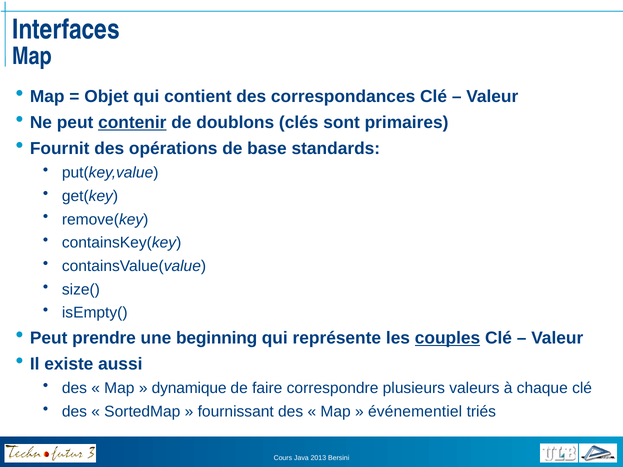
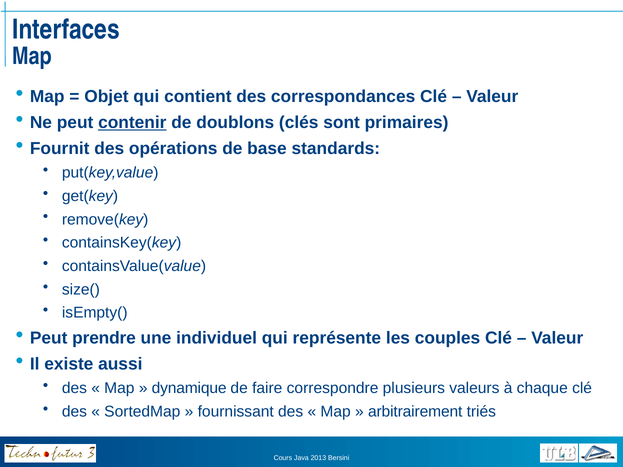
beginning: beginning -> individuel (217, 338)
couples underline: present -> none (448, 338)
événementiel: événementiel -> arbitrairement (415, 412)
